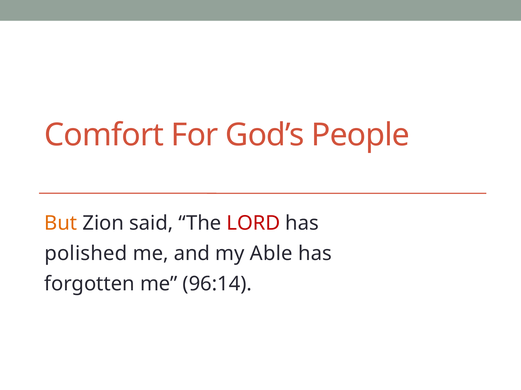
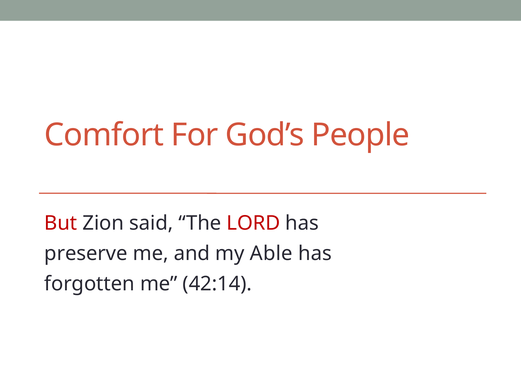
But colour: orange -> red (61, 224)
polished: polished -> preserve (86, 254)
96:14: 96:14 -> 42:14 (217, 284)
